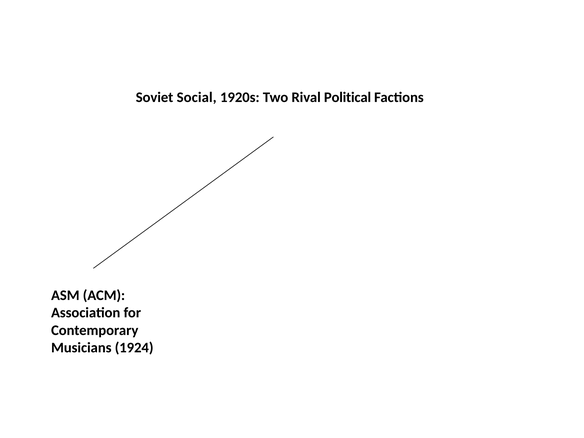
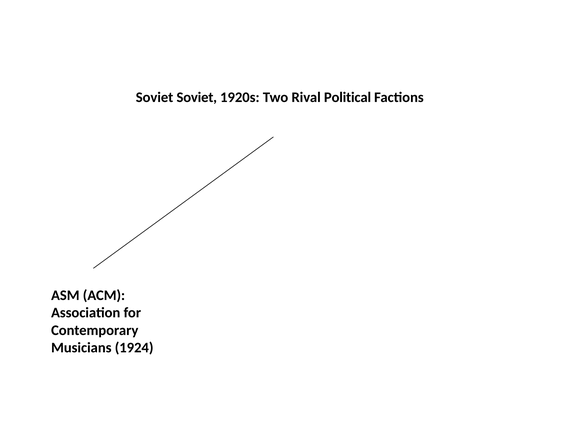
Soviet Social: Social -> Soviet (197, 97)
